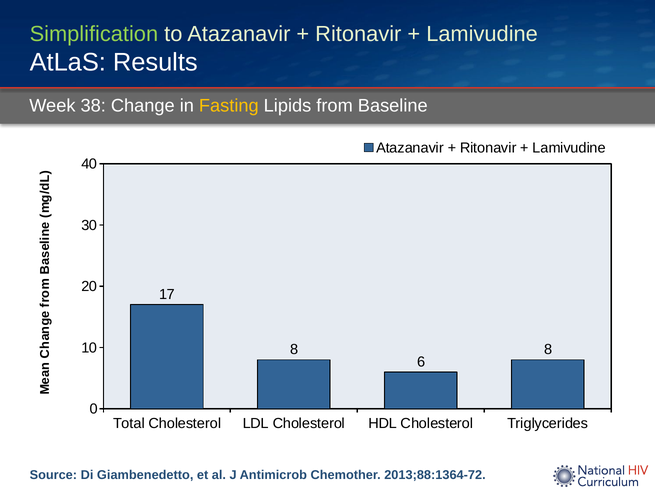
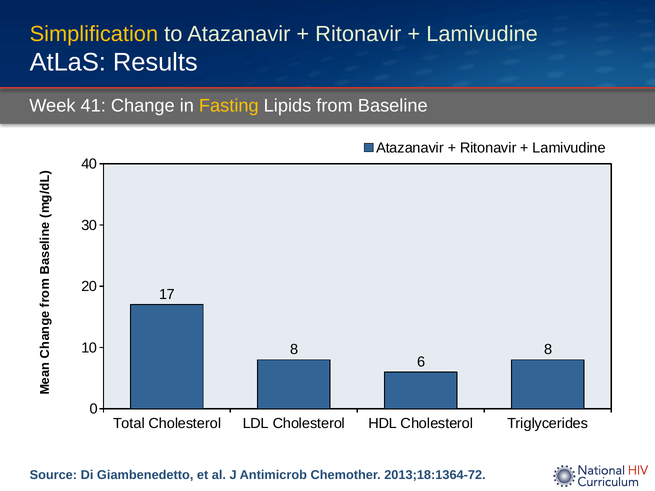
Simplification colour: light green -> yellow (94, 34)
38: 38 -> 41 (93, 106)
2013;88:1364-72: 2013;88:1364-72 -> 2013;18:1364-72 (435, 475)
